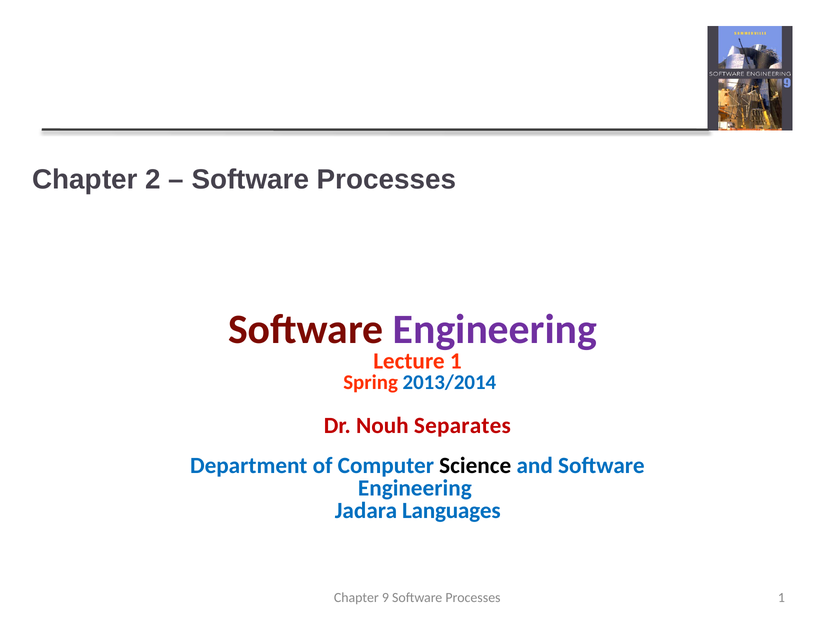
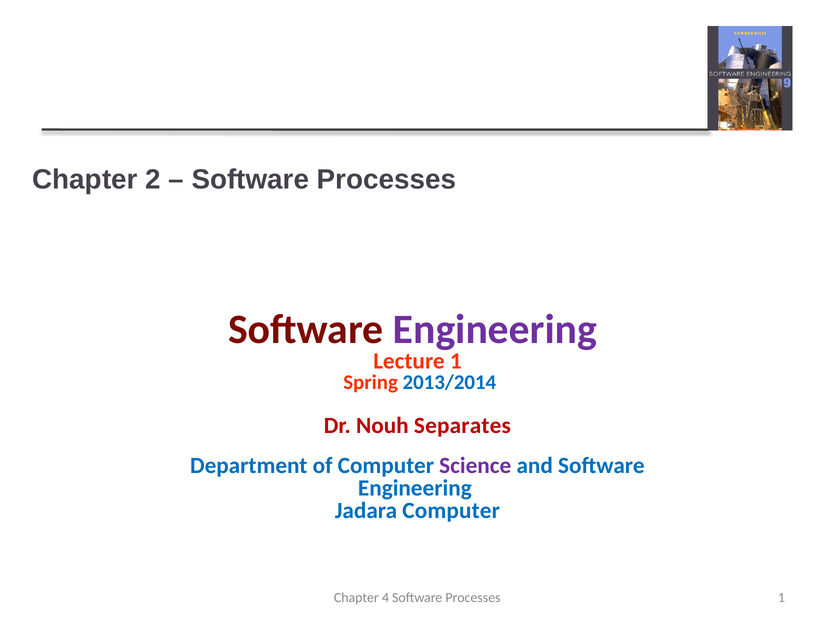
Science colour: black -> purple (475, 466)
Jadara Languages: Languages -> Computer (451, 511)
9: 9 -> 4 (385, 598)
